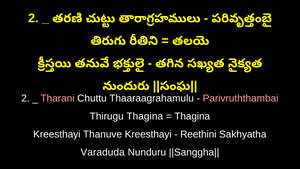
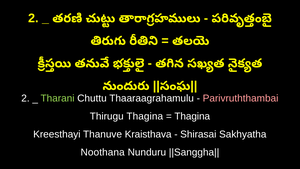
Tharani colour: pink -> light green (58, 98)
Thanuve Kreesthayi: Kreesthayi -> Kraisthava (148, 134)
Reethini: Reethini -> Shirasai (198, 134)
Varaduda: Varaduda -> Noothana (103, 152)
